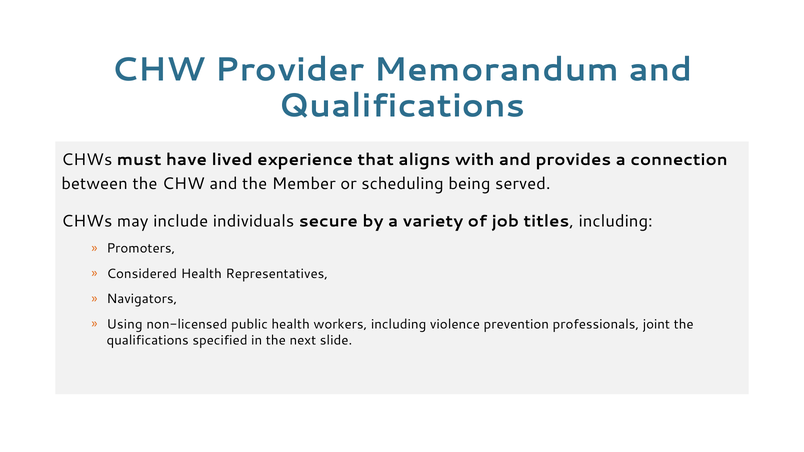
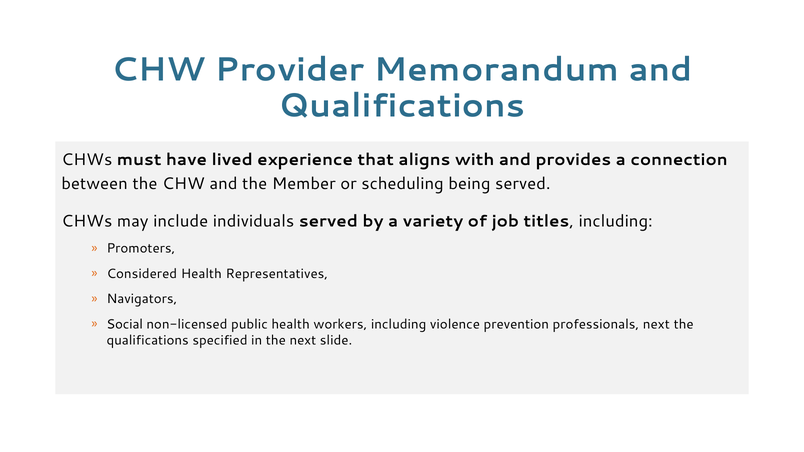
individuals secure: secure -> served (328, 222)
Using: Using -> Social (125, 324)
professionals joint: joint -> next (656, 324)
